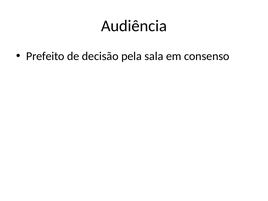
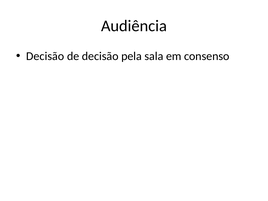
Prefeito: Prefeito -> Decisão (45, 56)
